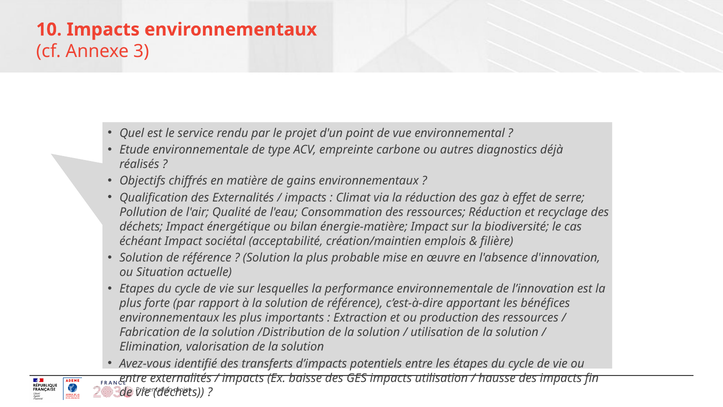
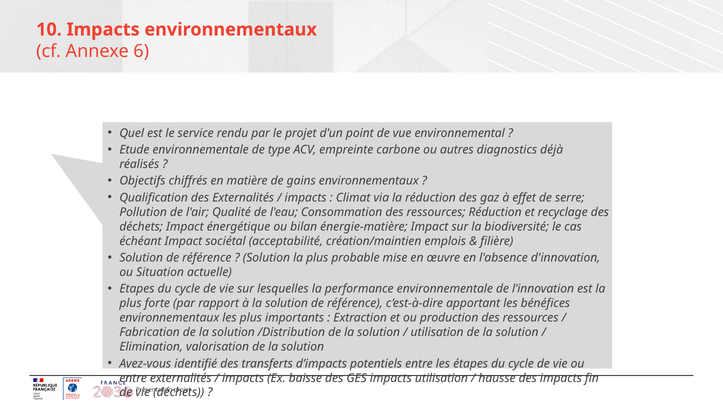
3: 3 -> 6 (141, 51)
